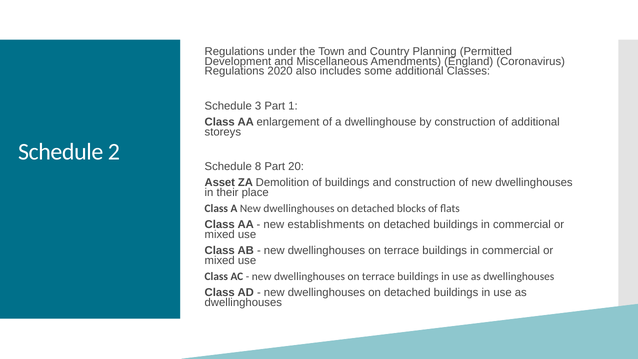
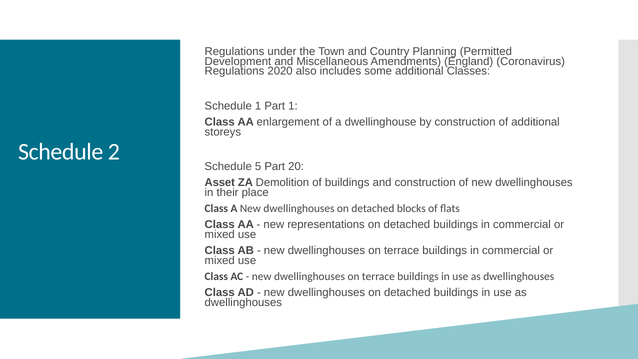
Schedule 3: 3 -> 1 (258, 106)
8: 8 -> 5 (258, 166)
establishments: establishments -> representations (326, 225)
